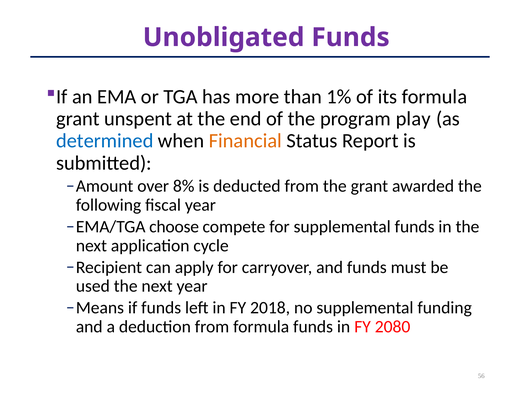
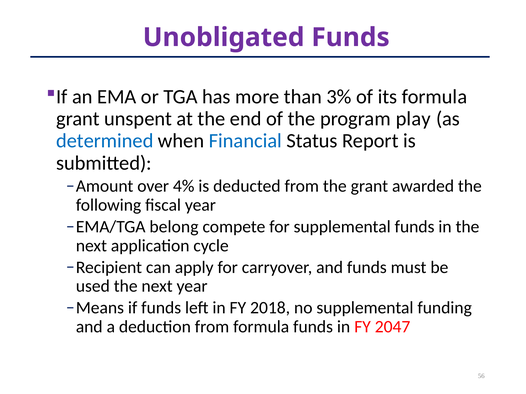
1%: 1% -> 3% (339, 97)
Financial colour: orange -> blue (245, 141)
8%: 8% -> 4% (184, 186)
choose: choose -> belong (174, 227)
2080: 2080 -> 2047 (393, 327)
